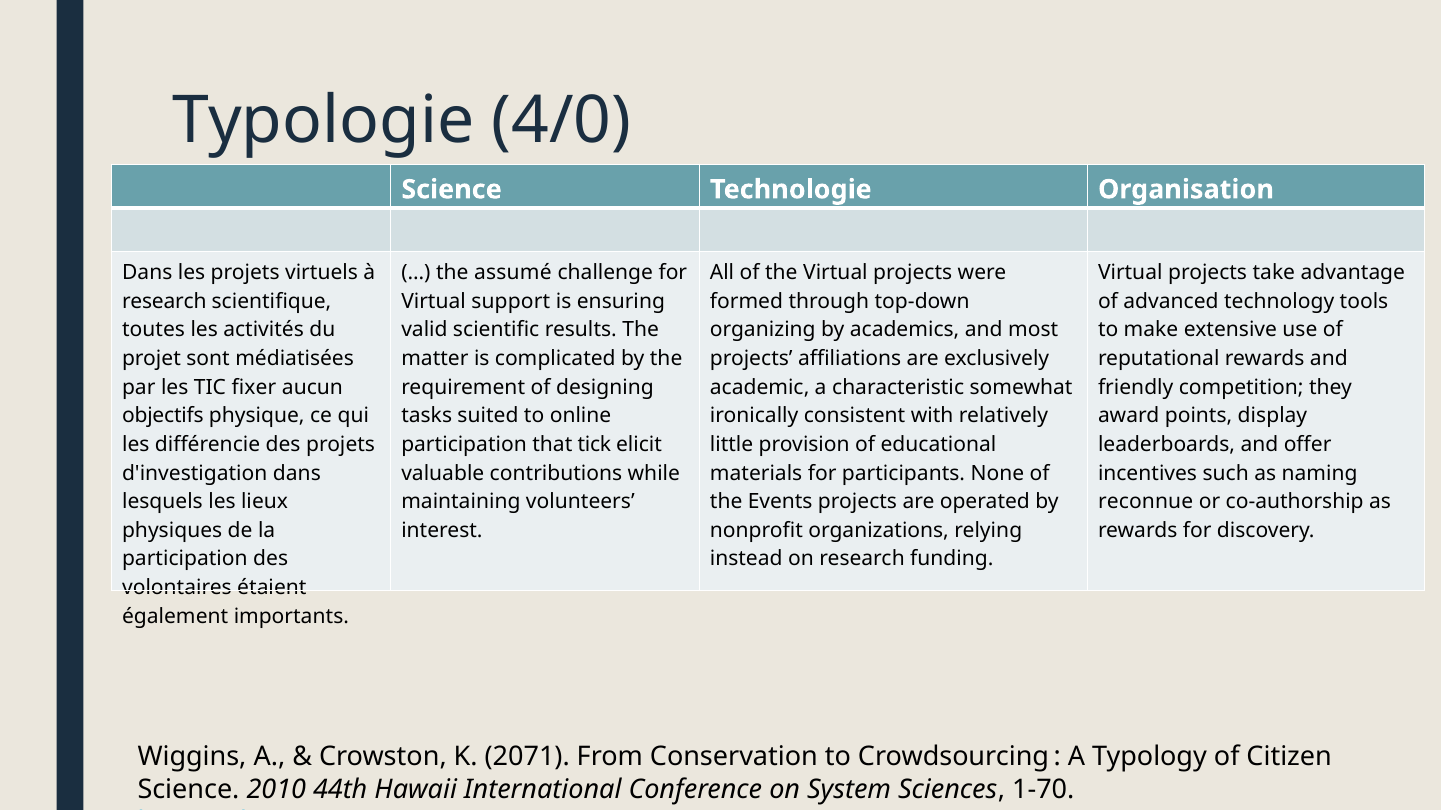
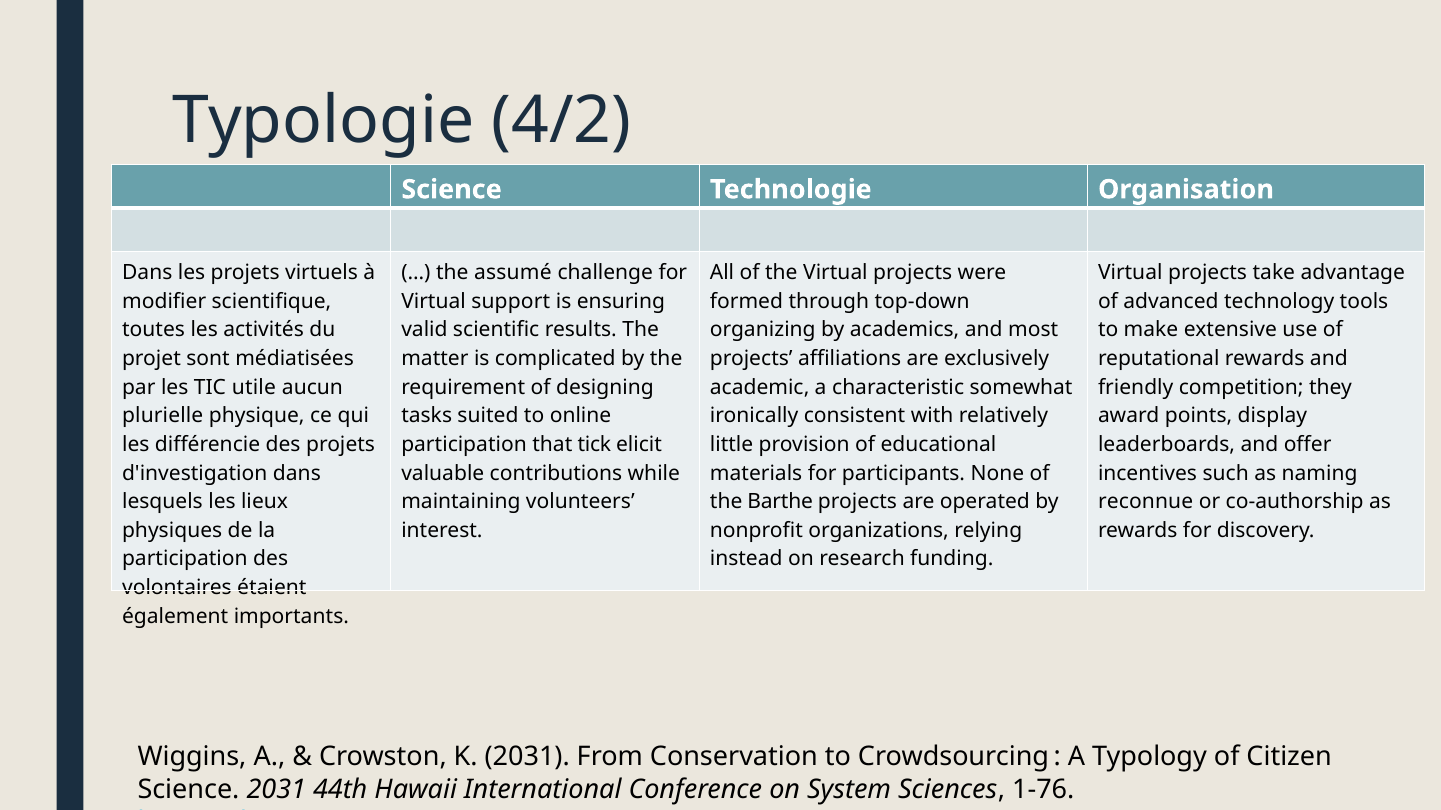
4/0: 4/0 -> 4/2 (561, 121)
research: research -> modifier (164, 302)
fixer: fixer -> utile (254, 388)
objectifs: objectifs -> plurielle (163, 416)
Events: Events -> Barthe (780, 502)
K 2071: 2071 -> 2031 (527, 758)
Science 2010: 2010 -> 2031 (276, 790)
1‑70: 1‑70 -> 1‑76 (1043, 790)
